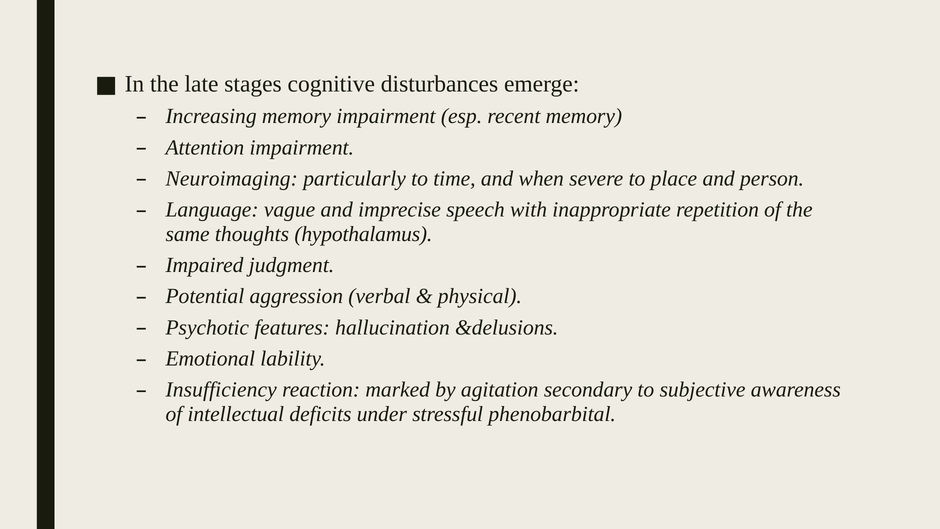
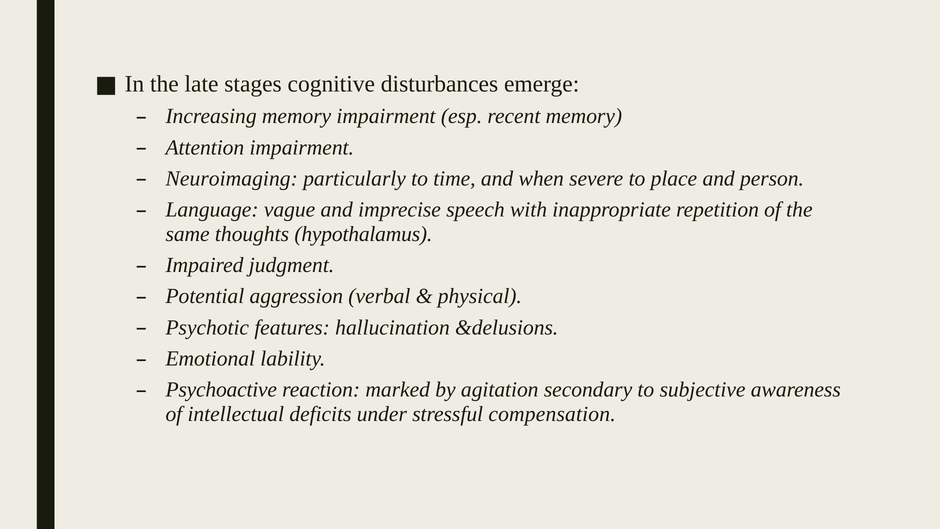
Insufficiency: Insufficiency -> Psychoactive (221, 390)
phenobarbital: phenobarbital -> compensation (552, 414)
